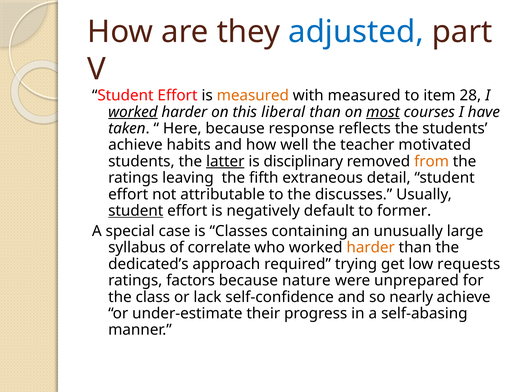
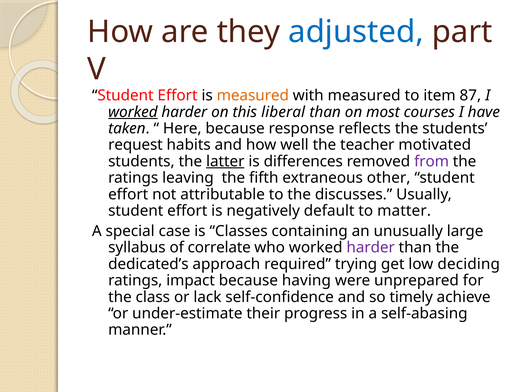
28: 28 -> 87 (470, 96)
most underline: present -> none (383, 112)
achieve: achieve -> request (135, 145)
disciplinary: disciplinary -> differences (303, 162)
from colour: orange -> purple (432, 162)
detail: detail -> other (389, 178)
student underline: present -> none (136, 211)
former: former -> matter (404, 211)
harder colour: orange -> purple (371, 248)
requests: requests -> deciding (469, 264)
factors: factors -> impact (191, 281)
nature: nature -> having (306, 281)
nearly: nearly -> timely (411, 297)
